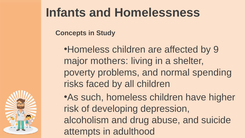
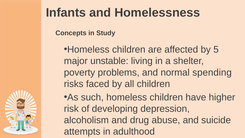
9: 9 -> 5 (216, 49)
mothers: mothers -> unstable (109, 61)
